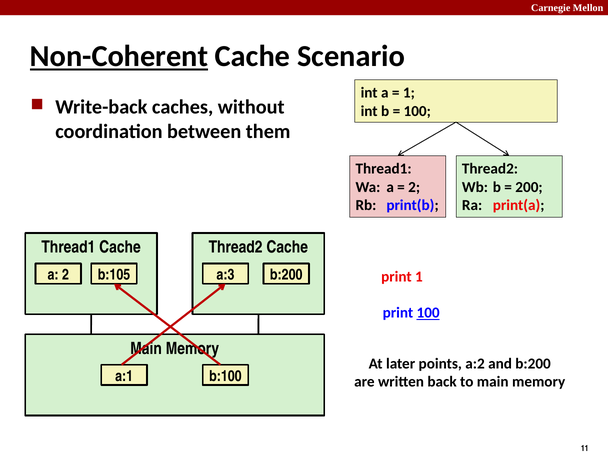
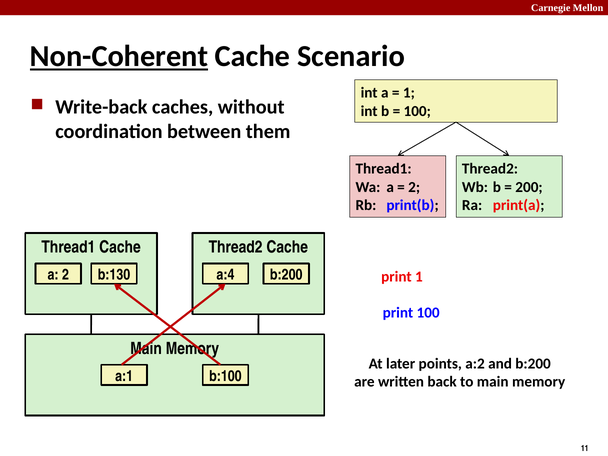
b:105: b:105 -> b:130 (114, 275)
a:3: a:3 -> a:4 (225, 275)
100 underline: present -> none (428, 313)
